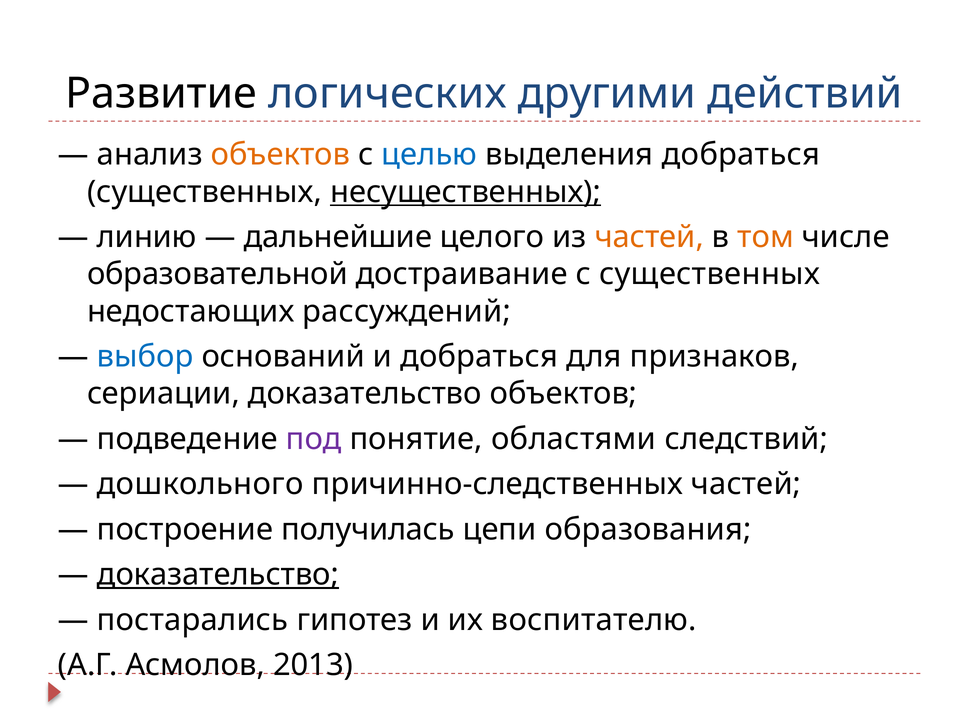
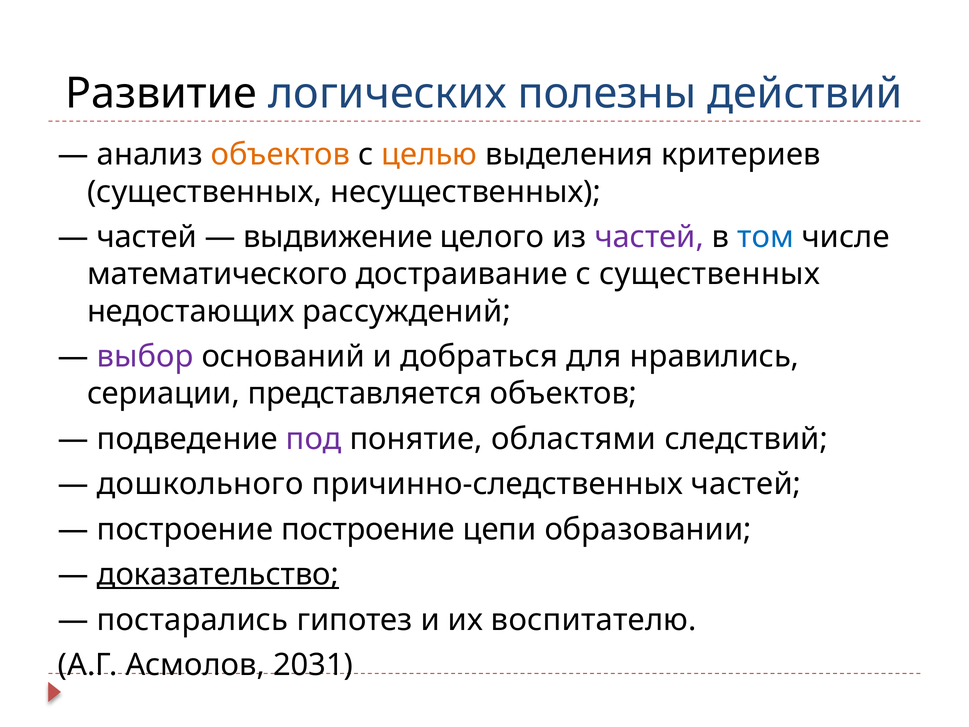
другими: другими -> полезны (607, 93)
целью colour: blue -> orange (429, 155)
выделения добраться: добраться -> критериев (741, 155)
несущественных underline: present -> none (465, 192)
линию: линию -> частей (147, 237)
дальнейшие: дальнейшие -> выдвижение (338, 237)
частей colour: orange -> purple (649, 237)
том colour: orange -> blue (766, 237)
образовательной: образовательной -> математического (217, 274)
выбор colour: blue -> purple (145, 356)
признаков: признаков -> нравились (715, 356)
сериации доказательство: доказательство -> представляется (365, 394)
построение получилась: получилась -> построение (368, 529)
образования: образования -> образовании (648, 529)
2013: 2013 -> 2031 (313, 665)
